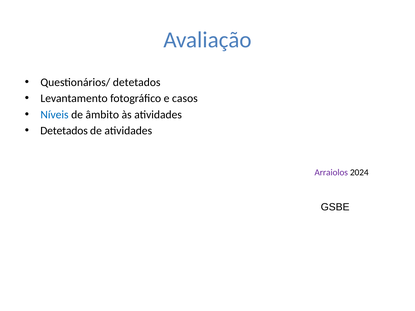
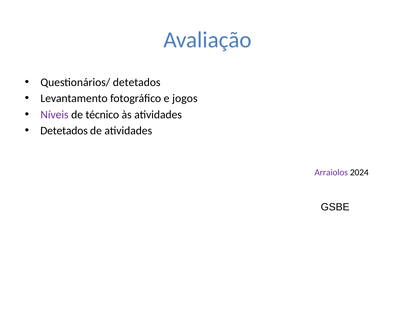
casos: casos -> jogos (185, 99)
Níveis colour: blue -> purple (55, 115)
âmbito: âmbito -> técnico (102, 115)
